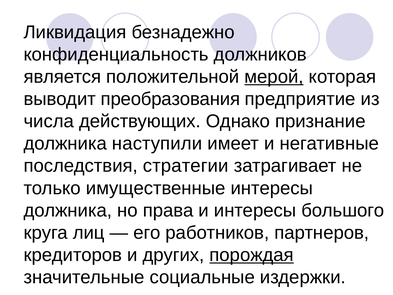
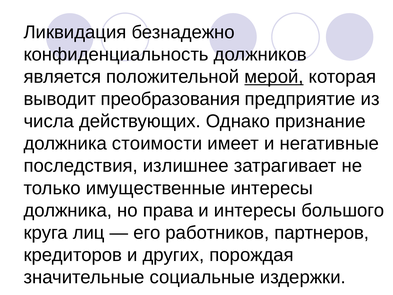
наступили: наступили -> стоимости (157, 143)
стратегии: стратегии -> излишнее (186, 166)
порождая underline: present -> none (252, 255)
